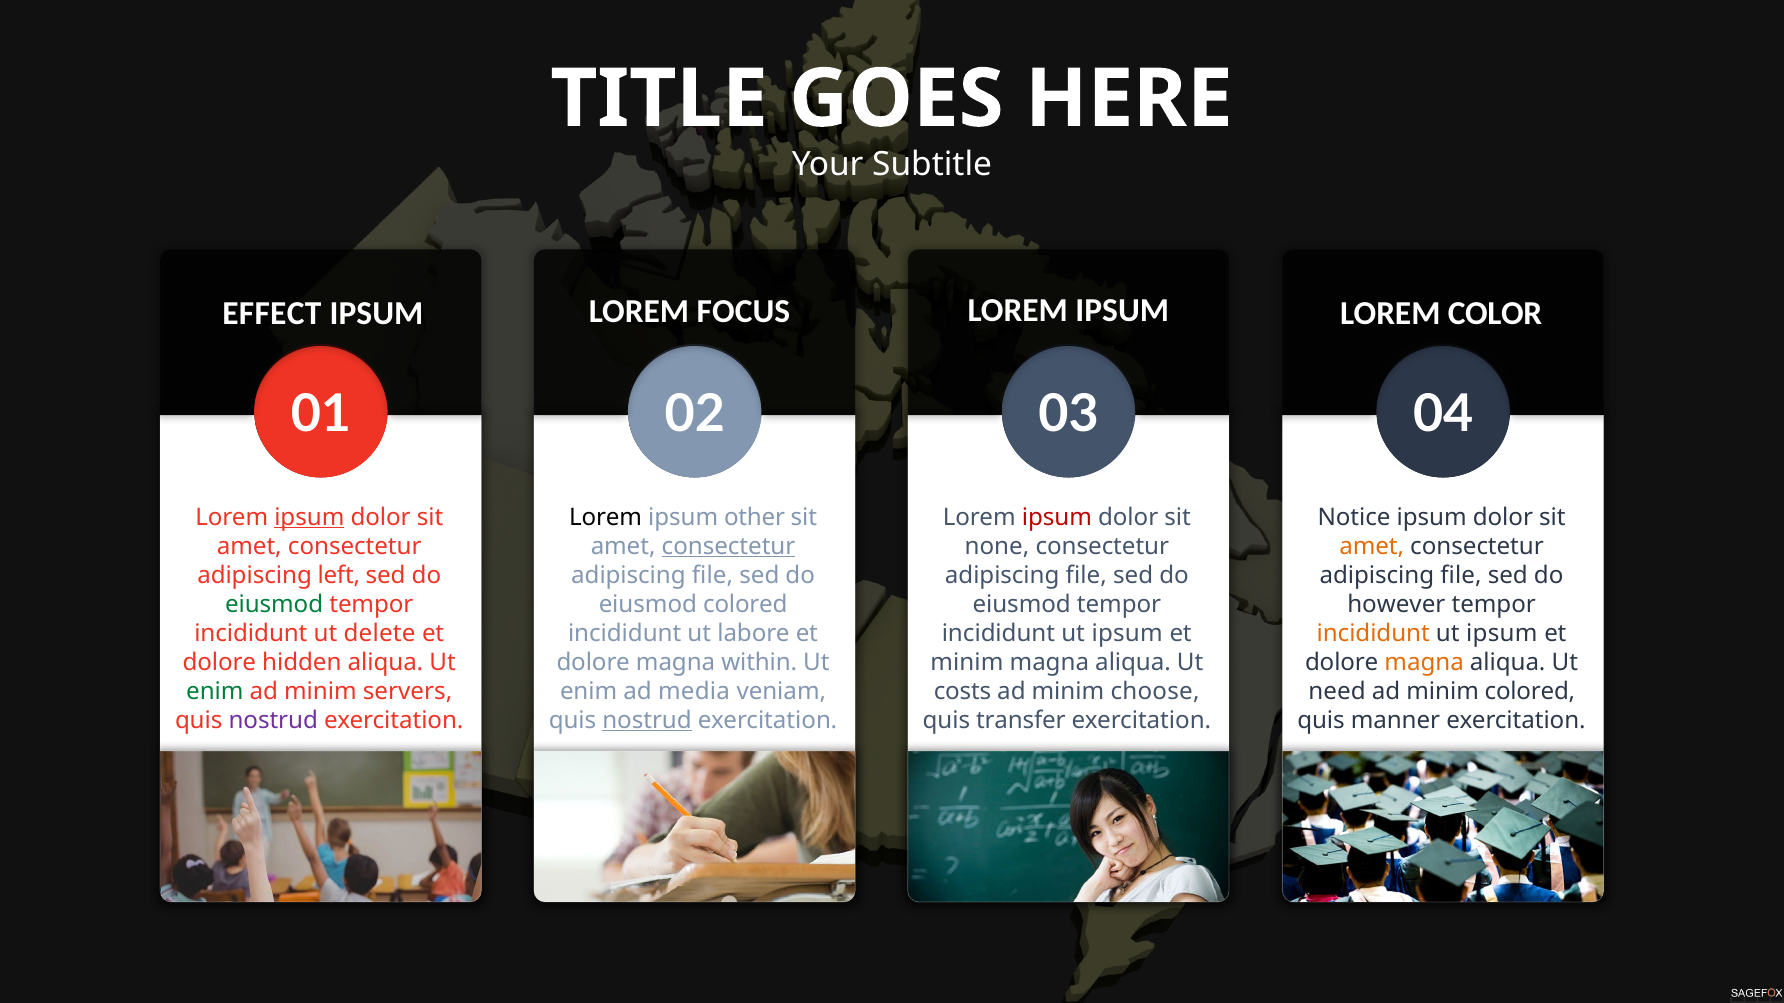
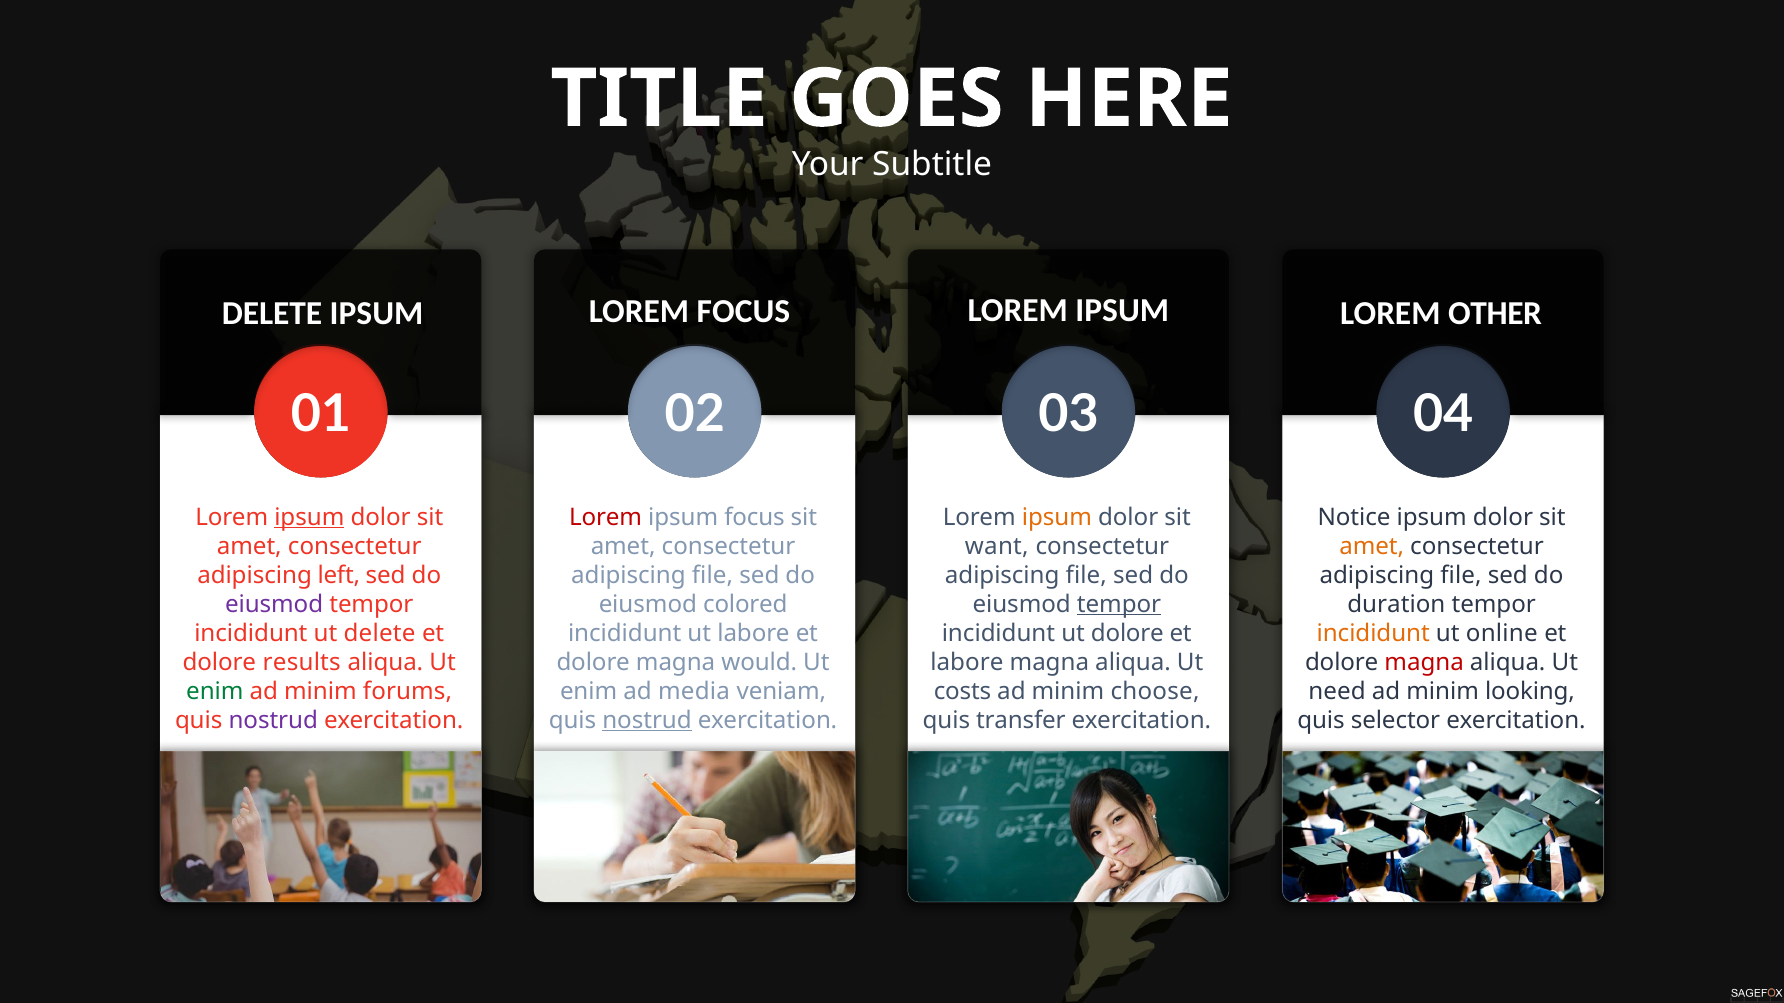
COLOR: COLOR -> OTHER (1495, 313)
EFFECT: EFFECT -> DELETE (272, 313)
Lorem colour: black -> red (606, 517)
ipsum other: other -> focus (755, 517)
ipsum colour: red -> orange (1057, 517)
consectetur underline: present -> none (729, 546)
none: none -> want (997, 546)
eiusmod colour: green -> purple (274, 605)
tempor underline: none -> present (1119, 605)
however: however -> duration (1396, 605)
ipsum: ipsum -> dolore (1127, 634)
ipsum: ipsum -> online (1502, 634)
hidden: hidden -> results (302, 663)
within: within -> would (759, 663)
minim: minim -> labore (967, 663)
magna colour: orange -> red (1424, 663)
servers: servers -> forums (407, 692)
minim colored: colored -> looking (1530, 692)
manner: manner -> selector (1396, 721)
